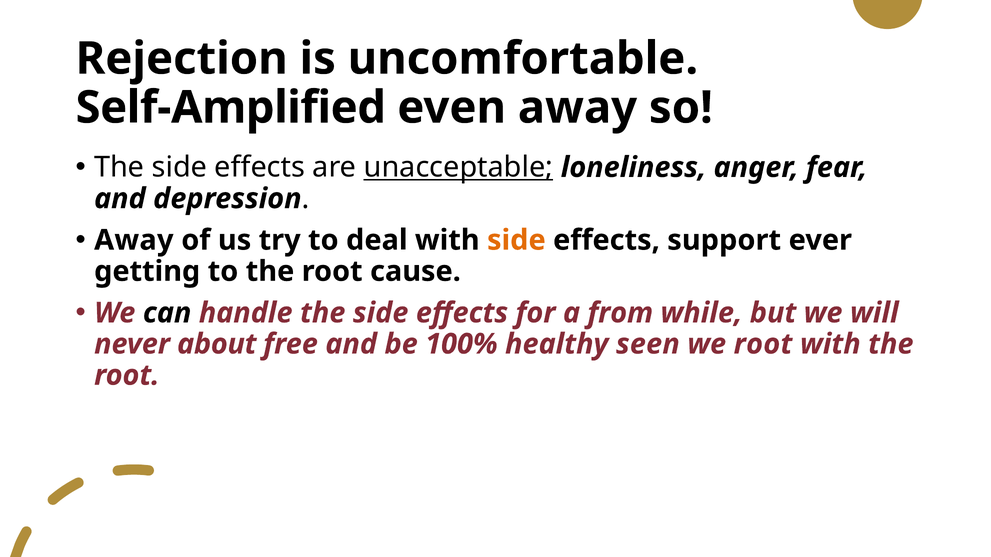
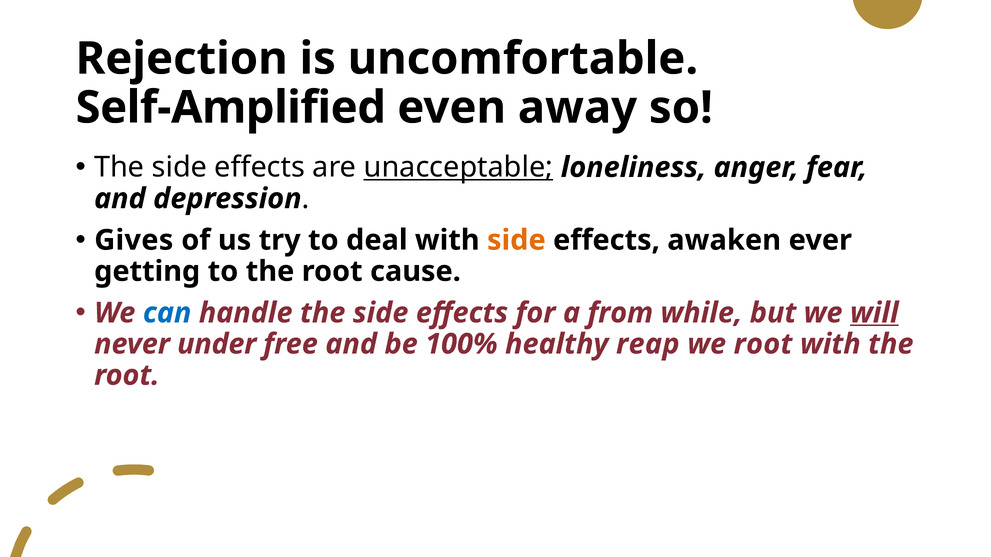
Away: Away -> Gives (134, 240)
support: support -> awaken (724, 240)
can colour: black -> blue (167, 313)
will underline: none -> present (874, 313)
about: about -> under (217, 344)
seen: seen -> reap (648, 344)
